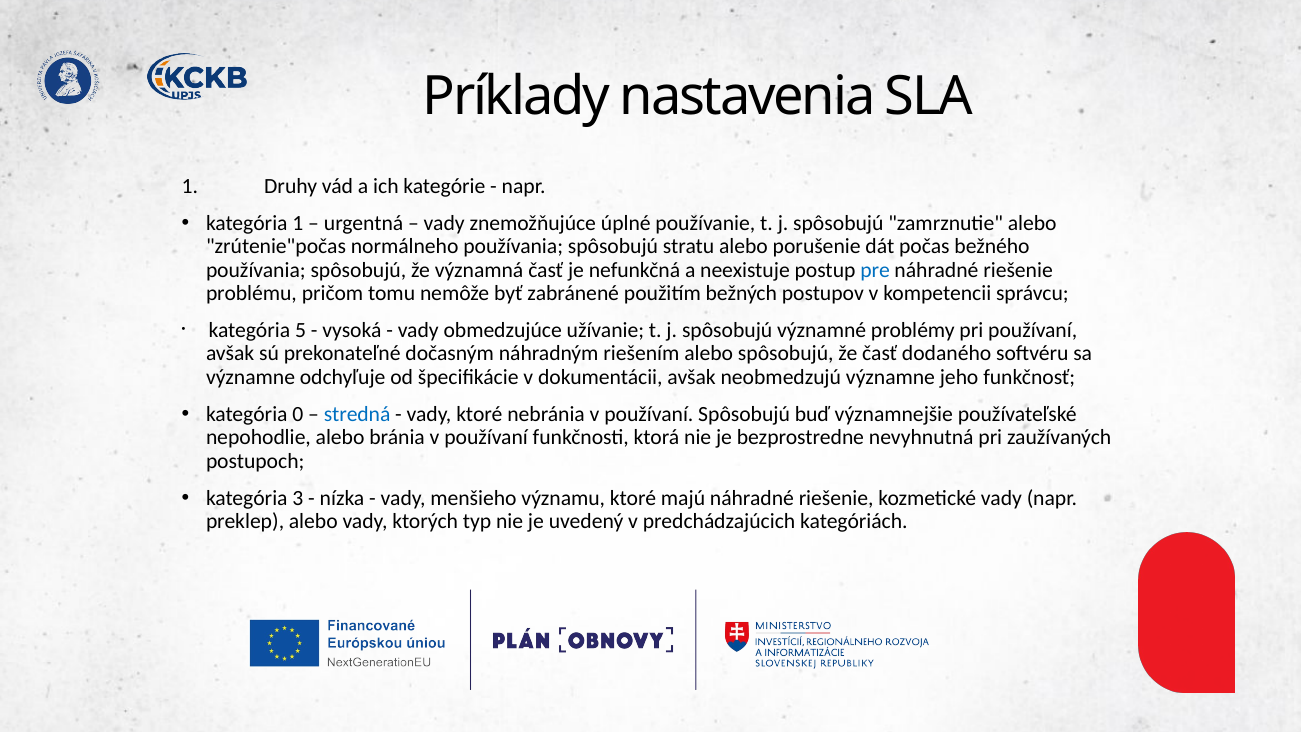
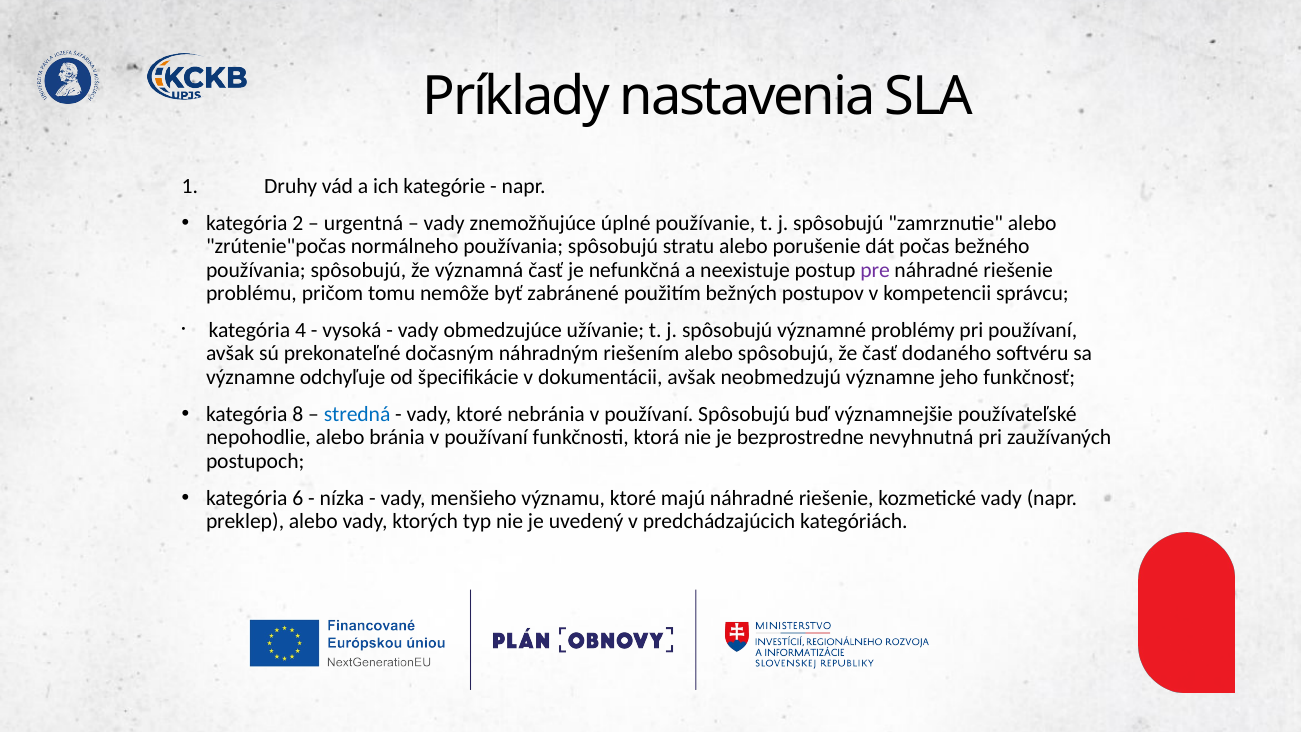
kategória 1: 1 -> 2 (298, 223)
pre colour: blue -> purple (875, 270)
5: 5 -> 4 (300, 330)
0: 0 -> 8 (298, 414)
3: 3 -> 6 (298, 498)
